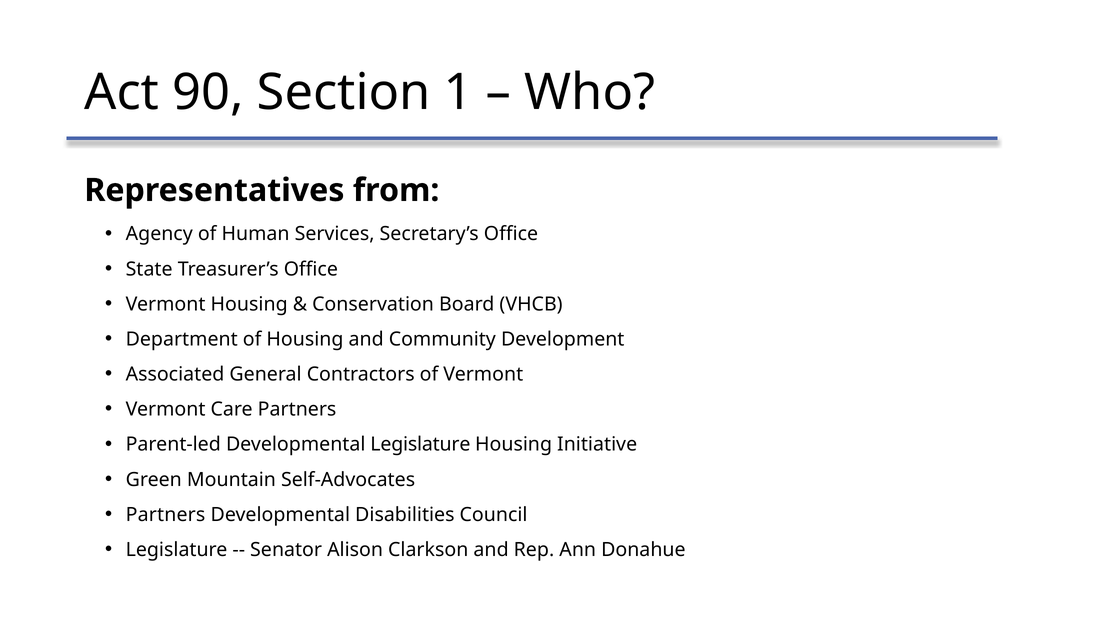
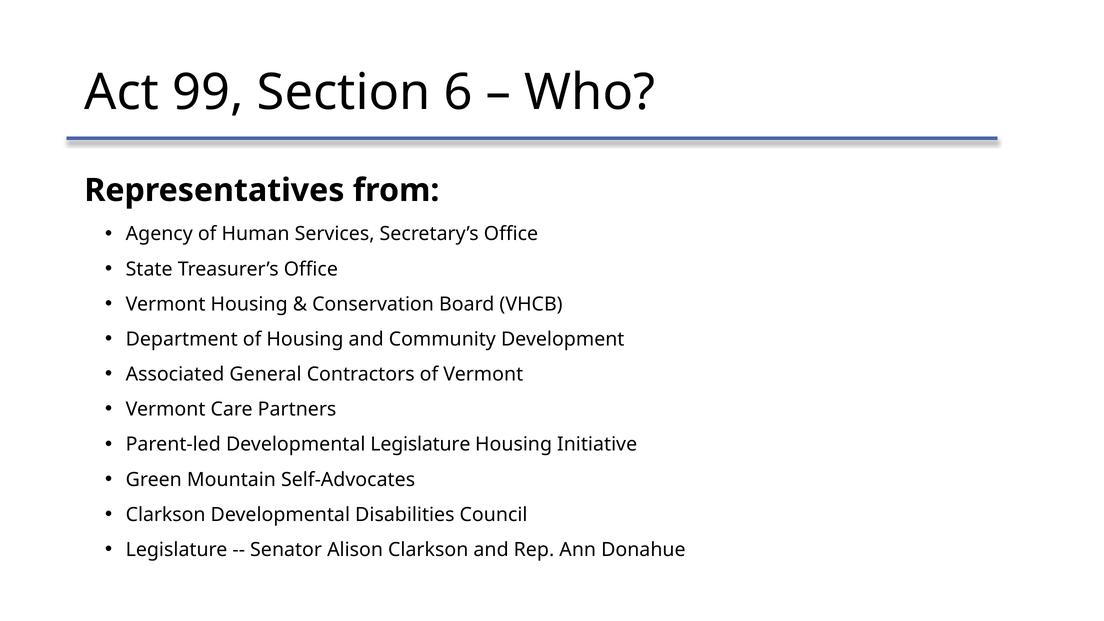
90: 90 -> 99 (208, 93)
1: 1 -> 6 (458, 93)
Partners: Partners -> Clarkson (166, 515)
